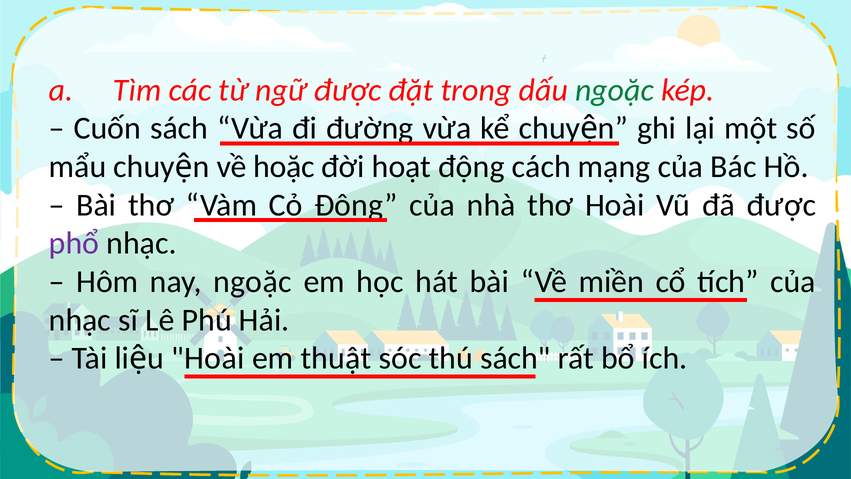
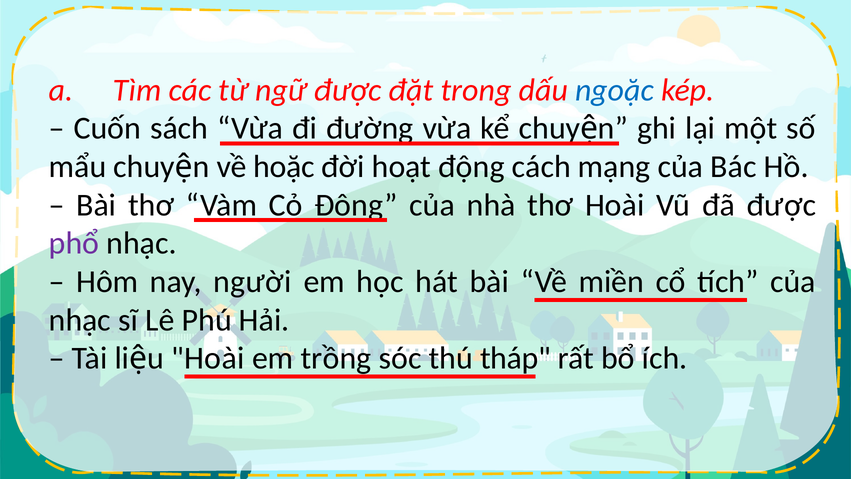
ngoặc colour: green -> blue (615, 90)
nay ngoặc: ngoặc -> người (252, 282)
thuật: thuật -> trồng (336, 358)
thú sách: sách -> tháp (516, 358)
